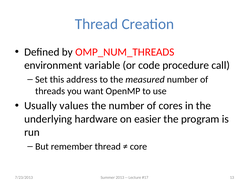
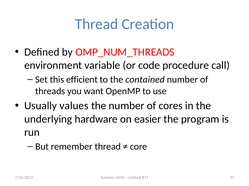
address: address -> efficient (82, 80)
measured: measured -> contained (145, 80)
